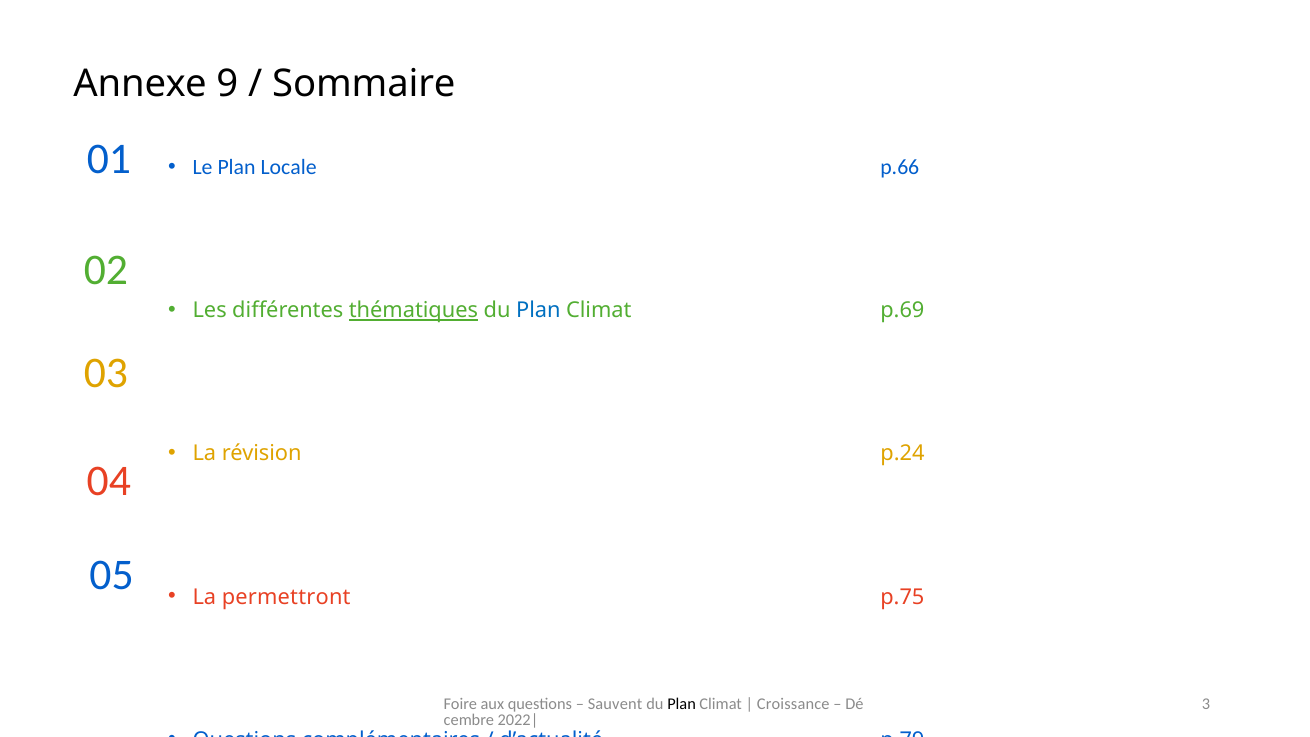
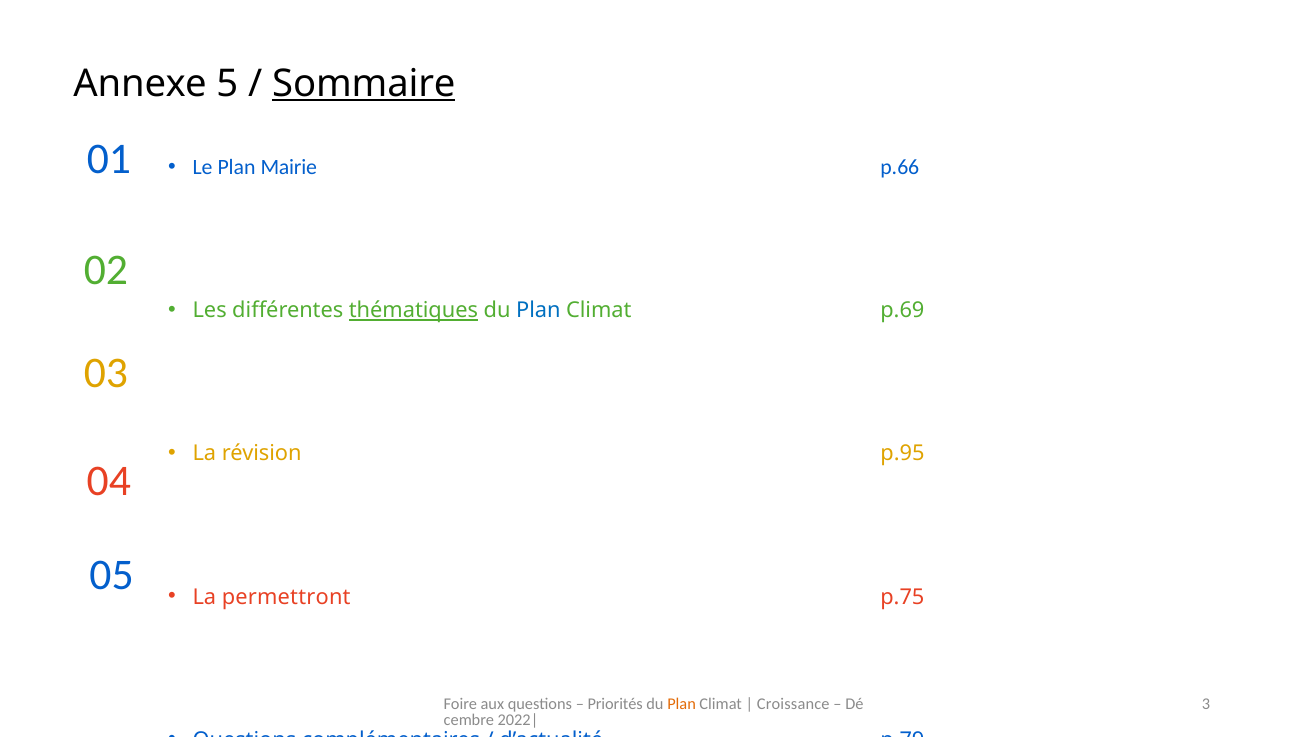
9: 9 -> 5 (227, 83)
Sommaire underline: none -> present (364, 83)
Locale: Locale -> Mairie (289, 167)
p.24: p.24 -> p.95 (902, 454)
Sauvent: Sauvent -> Priorités (615, 704)
Plan colour: black -> orange (682, 704)
